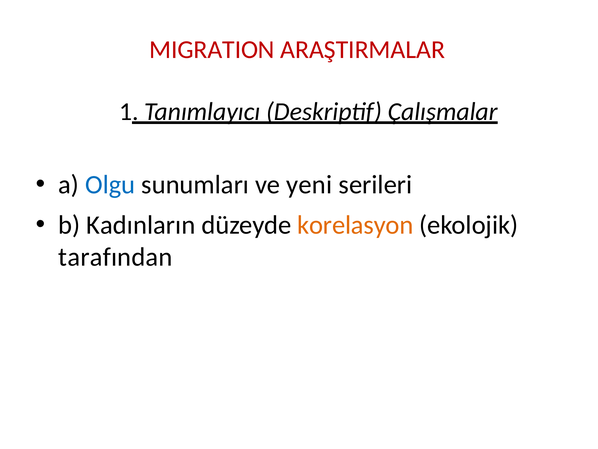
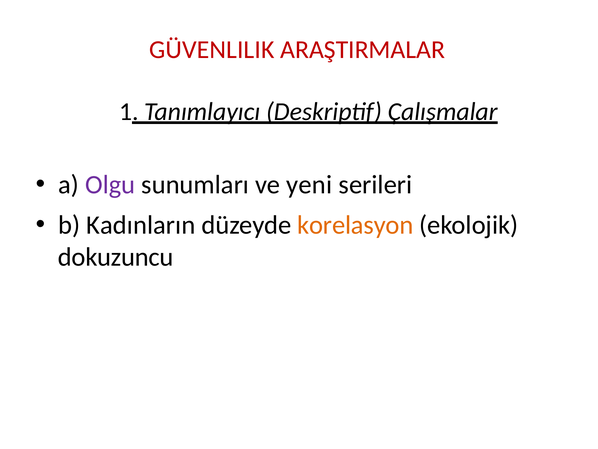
MIGRATION: MIGRATION -> GÜVENLILIK (212, 50)
Olgu colour: blue -> purple (110, 185)
tarafından: tarafından -> dokuzuncu (116, 257)
